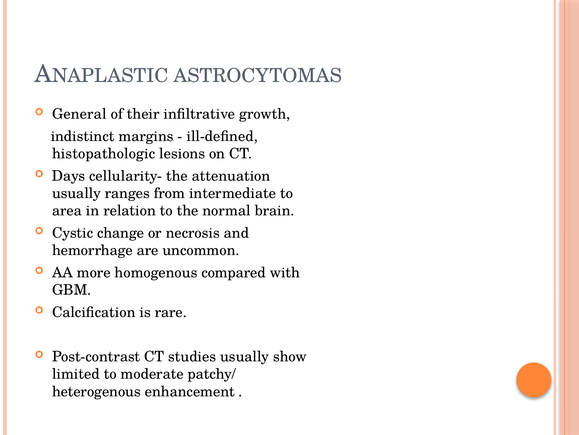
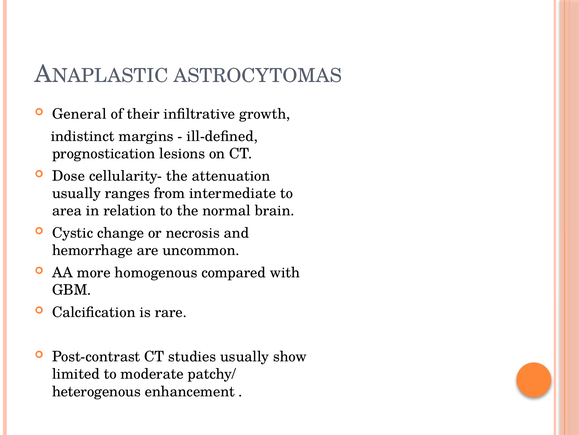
histopathologic: histopathologic -> prognostication (104, 153)
Days: Days -> Dose (69, 176)
